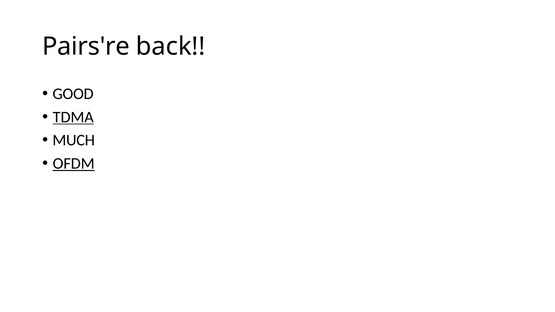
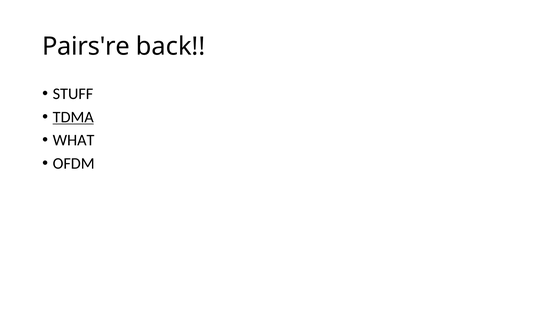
GOOD: GOOD -> STUFF (73, 94)
MUCH: MUCH -> WHAT (74, 140)
OFDM underline: present -> none (74, 164)
